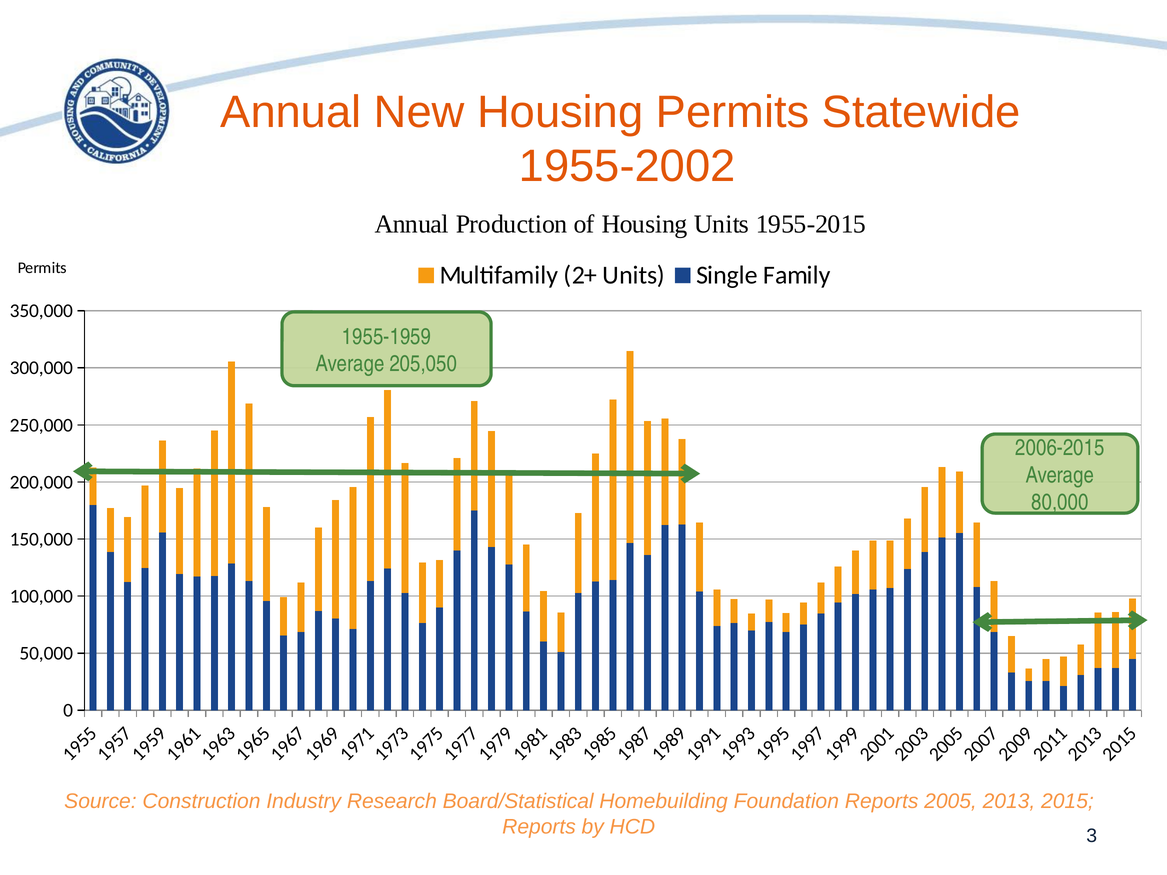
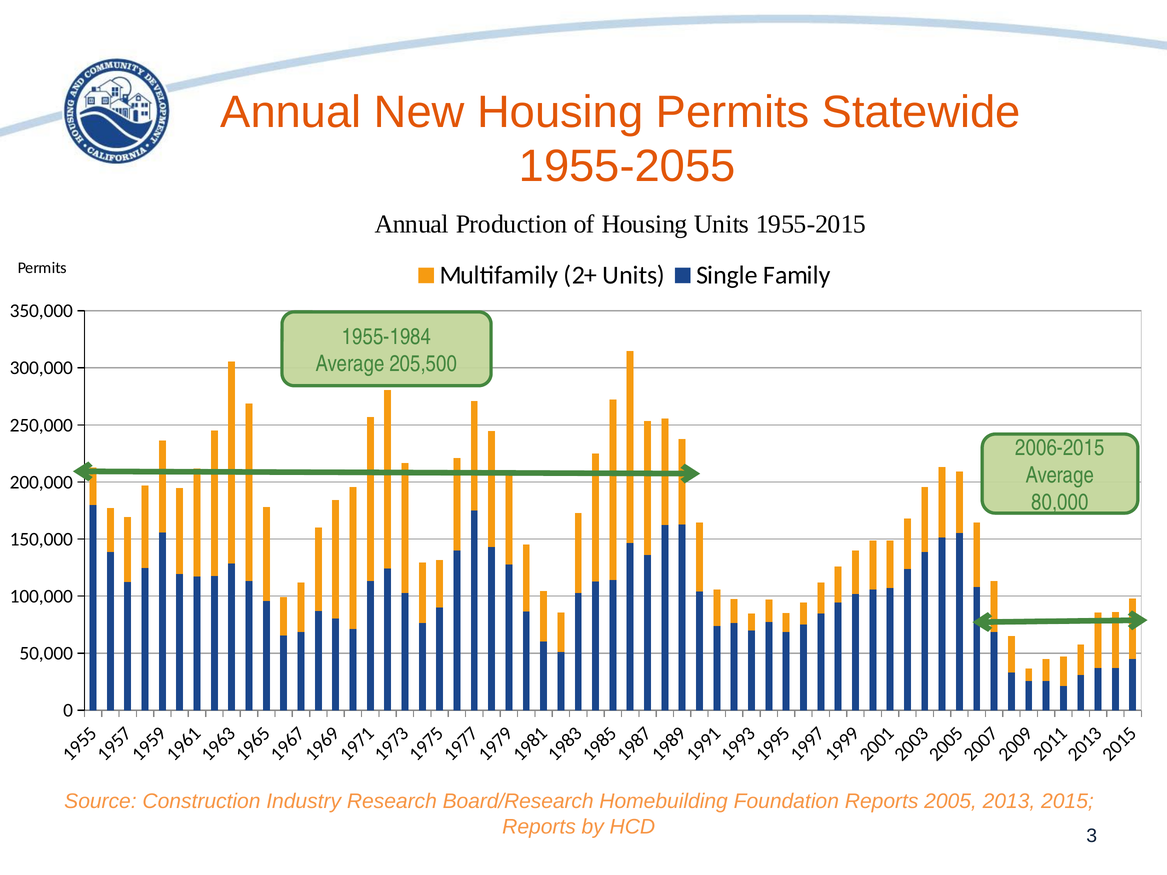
1955-2002: 1955-2002 -> 1955-2055 (627, 166)
1955-1959: 1955-1959 -> 1955-1984 (387, 337)
205,050: 205,050 -> 205,500 (423, 364)
Board/Statistical: Board/Statistical -> Board/Research (518, 802)
